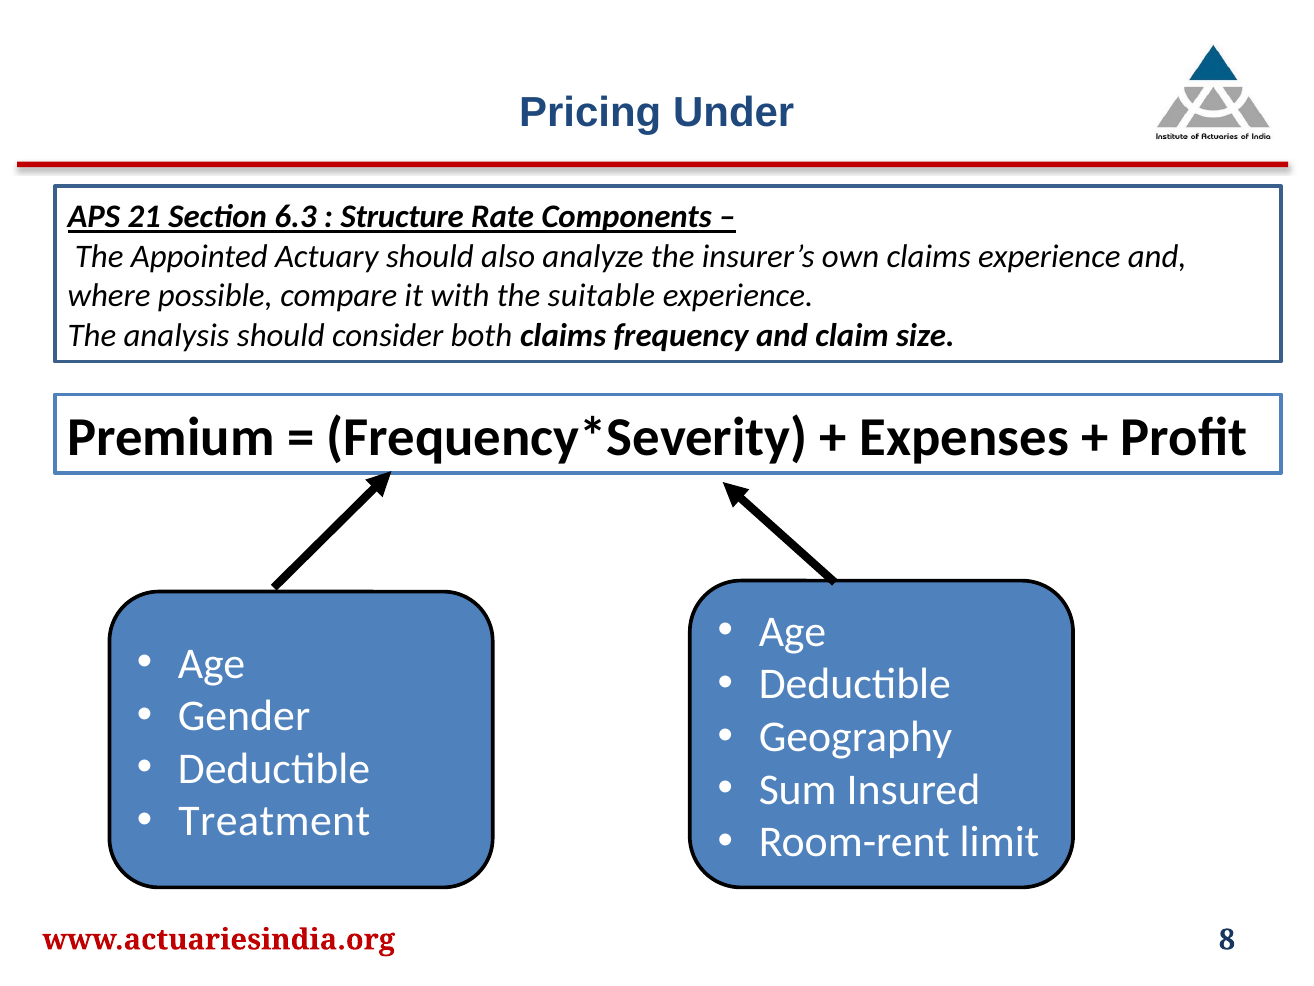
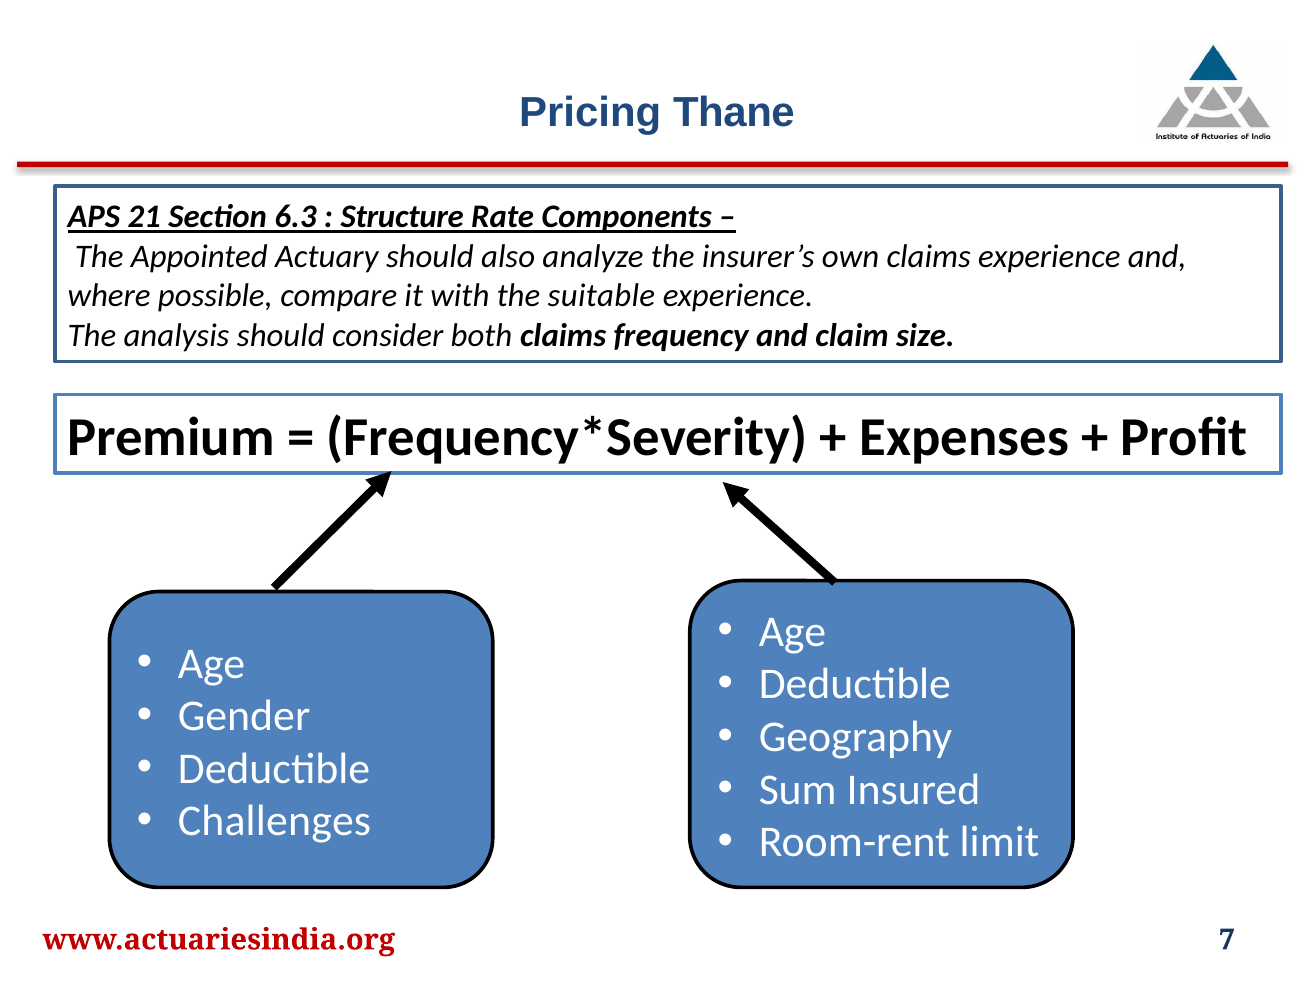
Under: Under -> Thane (734, 113)
Treatment: Treatment -> Challenges (274, 821)
8: 8 -> 7 (1227, 939)
